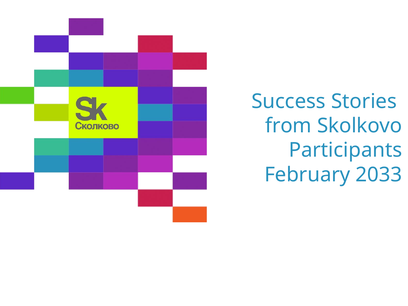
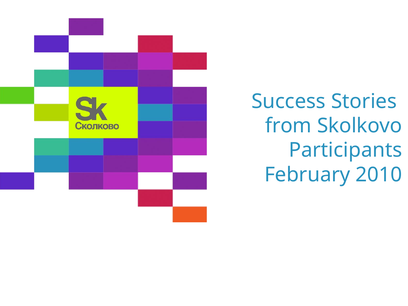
2033: 2033 -> 2010 (379, 175)
